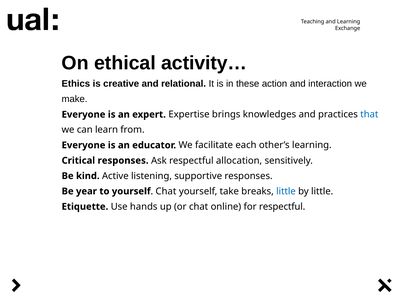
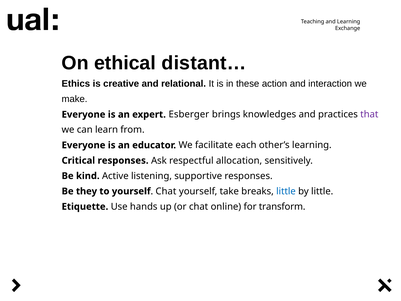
activity…: activity… -> distant… (204, 63)
Expertise: Expertise -> Esberger (189, 114)
that colour: blue -> purple (369, 114)
year: year -> they (87, 191)
for respectful: respectful -> transform (282, 206)
